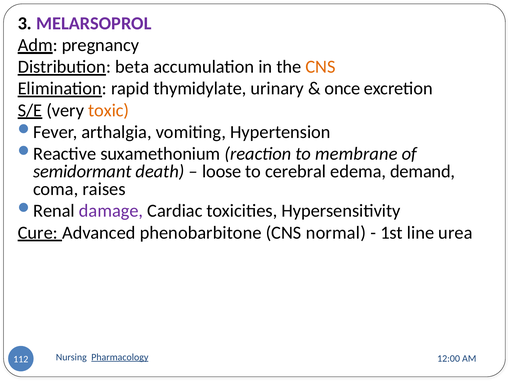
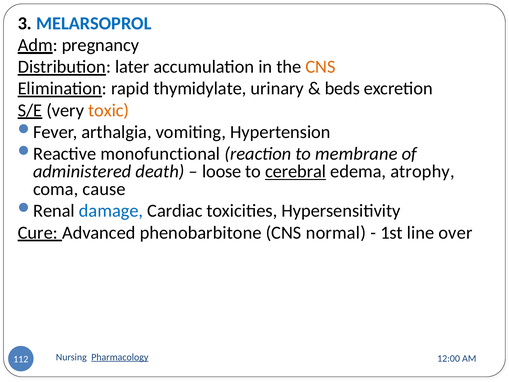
MELARSOPROL colour: purple -> blue (94, 23)
beta: beta -> later (132, 67)
once: once -> beds (342, 89)
suxamethonium: suxamethonium -> monofunctional (160, 154)
semidormant: semidormant -> administered (82, 171)
cerebral underline: none -> present (296, 171)
demand: demand -> atrophy (422, 171)
raises: raises -> cause (104, 189)
damage colour: purple -> blue (111, 211)
urea: urea -> over (455, 233)
